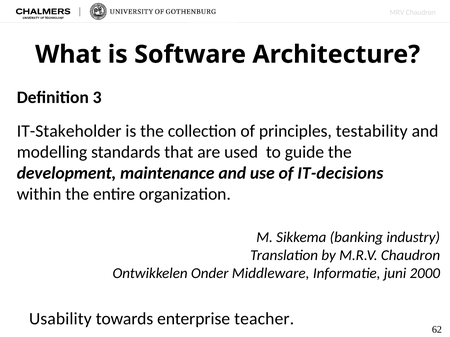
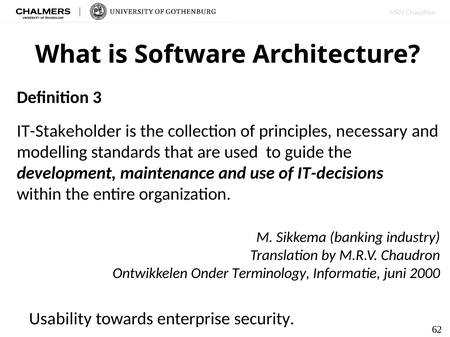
testability: testability -> necessary (372, 131)
Middleware: Middleware -> Terminology (271, 274)
teacher: teacher -> security (264, 319)
